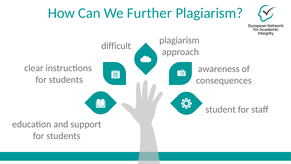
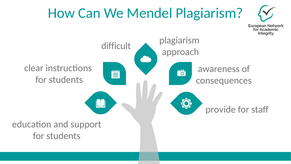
Further: Further -> Mendel (150, 13)
student: student -> provide (221, 109)
